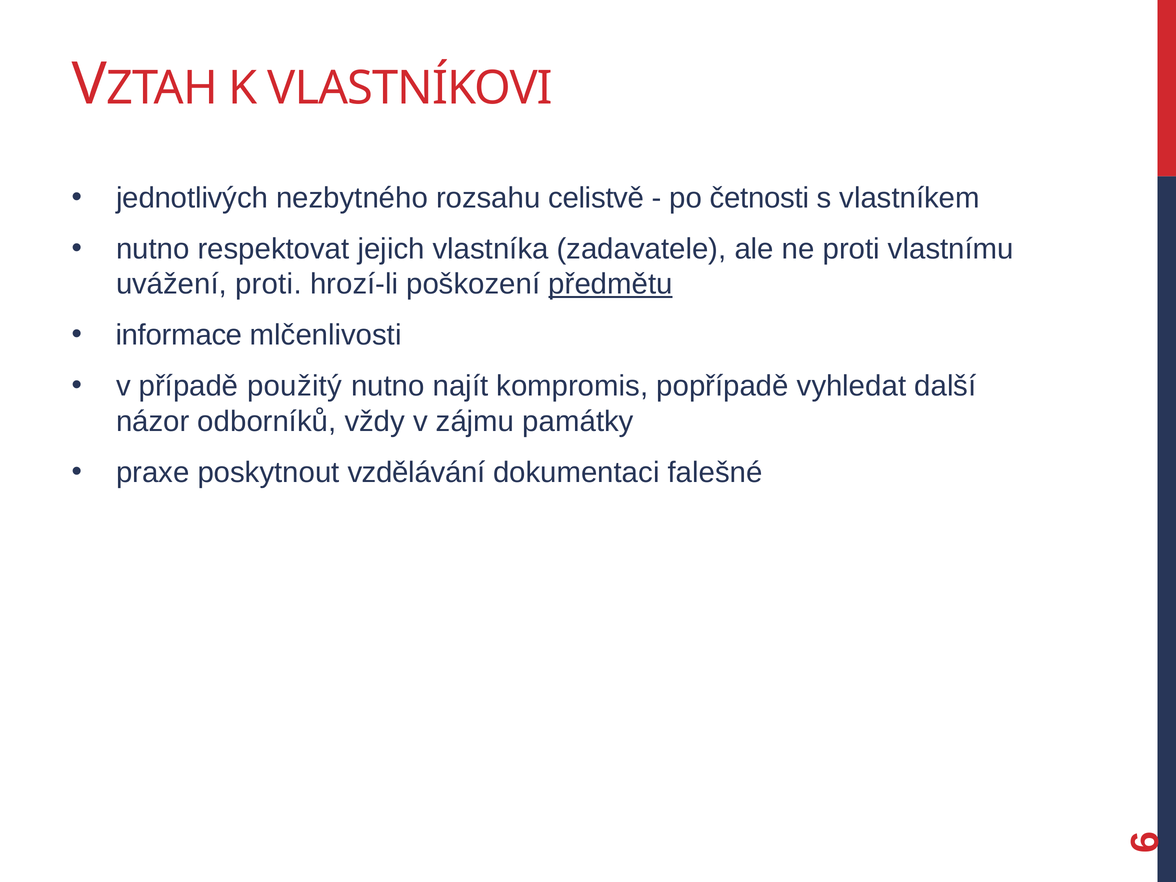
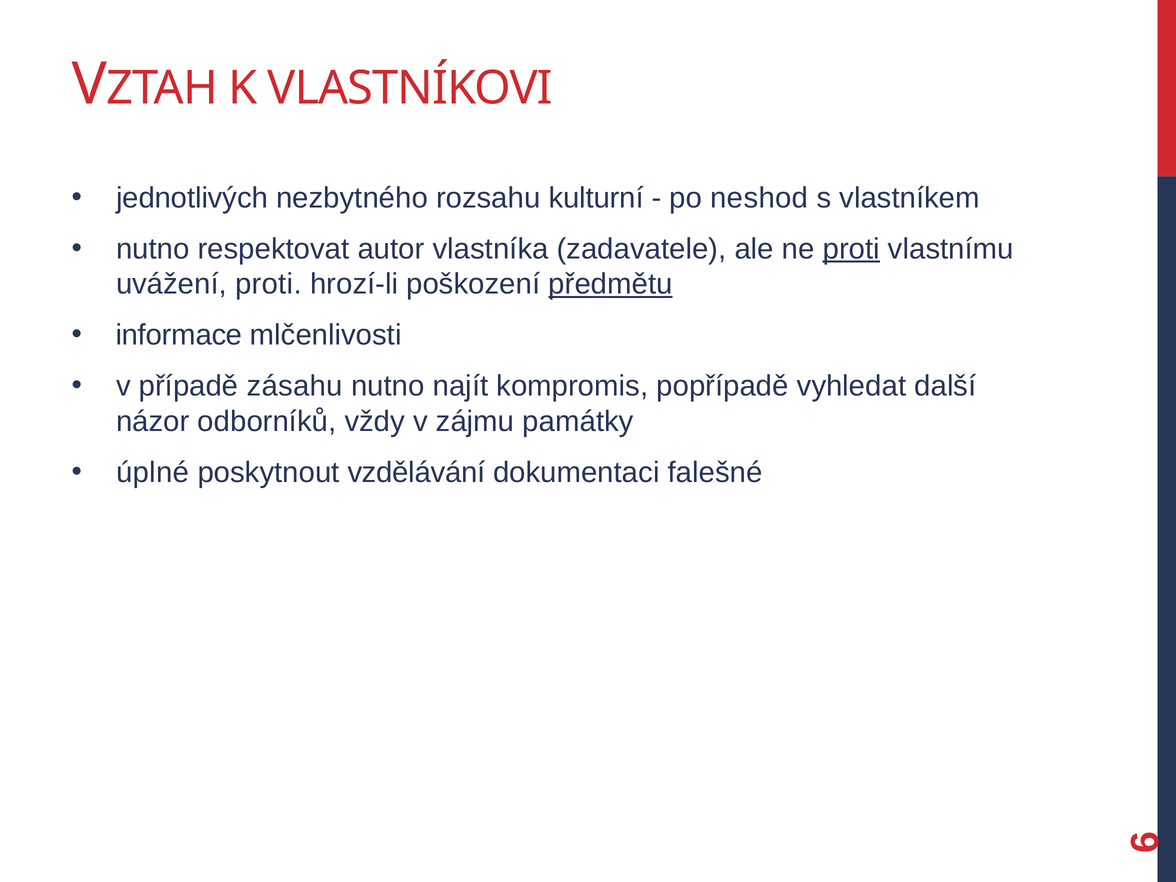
celistvě: celistvě -> kulturní (596, 198)
četnosti: četnosti -> neshod (759, 198)
jejich: jejich -> autor (391, 249)
proti underline: none -> present (851, 249)
použitý: použitý -> zásahu (295, 386)
praxe: praxe -> úplné (153, 472)
